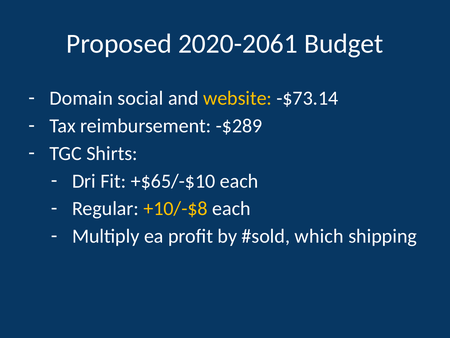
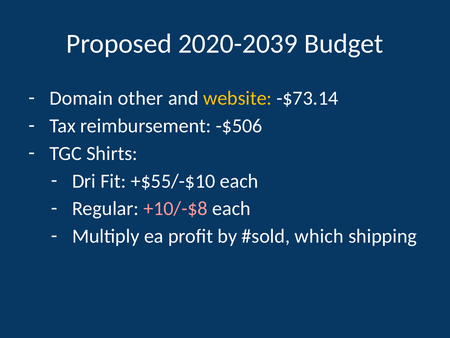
2020-2061: 2020-2061 -> 2020-2039 (238, 44)
social: social -> other (140, 98)
-$289: -$289 -> -$506 (239, 126)
+$65/-$10: +$65/-$10 -> +$55/-$10 (173, 181)
+10/-$8 colour: yellow -> pink (176, 208)
